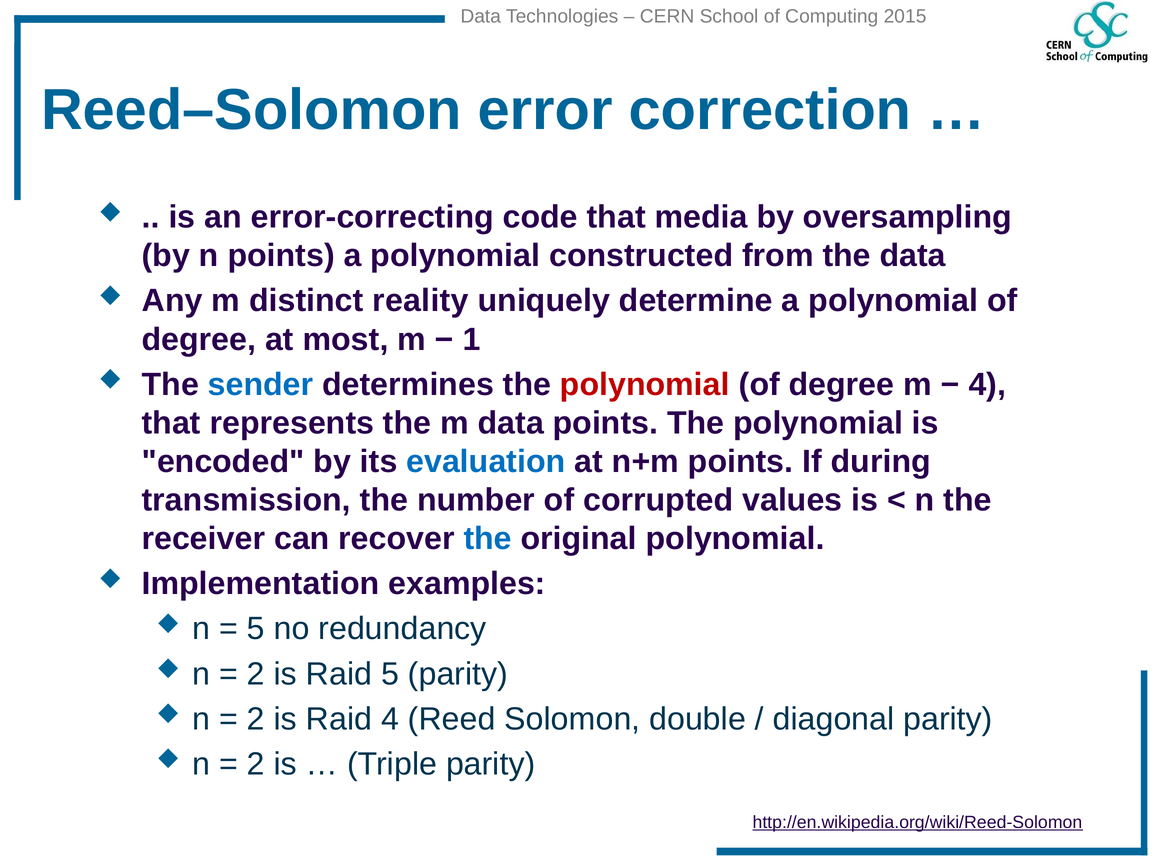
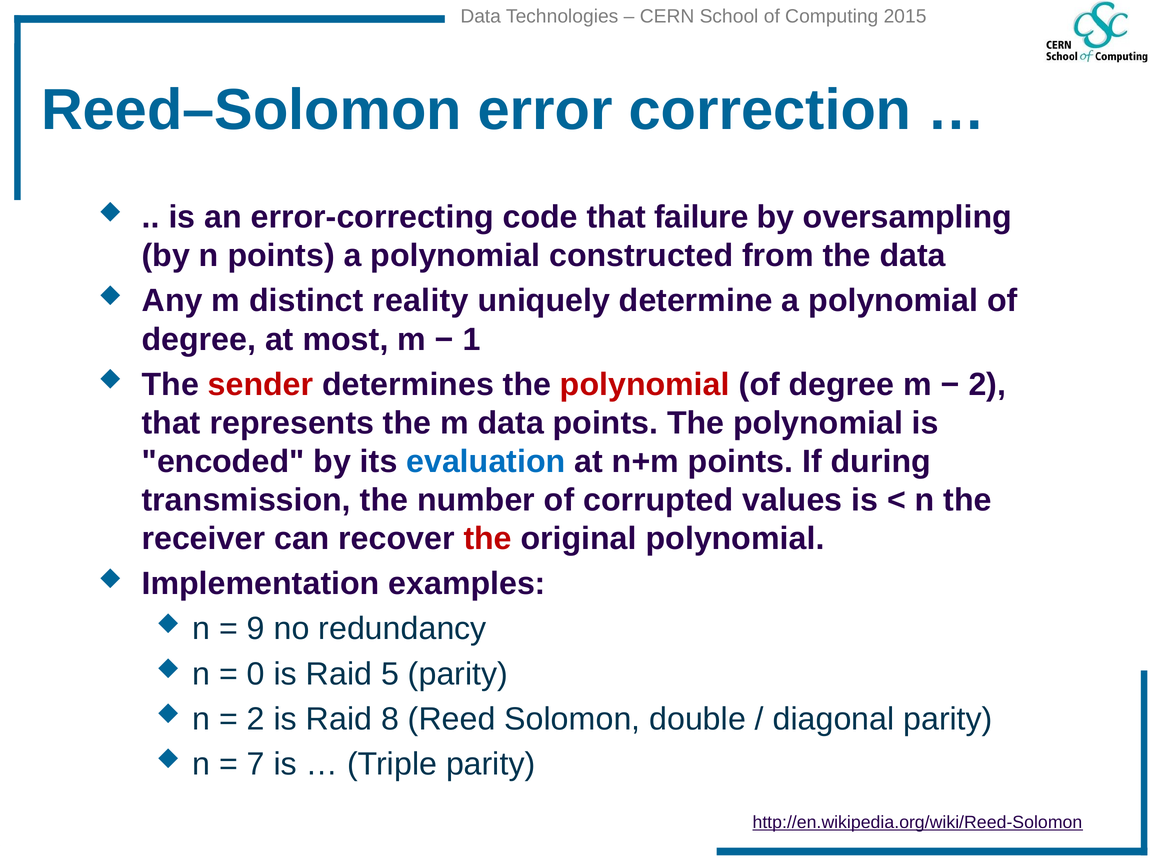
media: media -> failure (701, 217)
sender colour: blue -> red (261, 384)
4: 4 -> 2 (987, 384)
the colour: blue -> red (488, 539)
5: 5 -> 9 (256, 629)
2: 2 -> 0 (256, 674)
Raid 4: 4 -> 8 (390, 719)
2: 2 -> 7 (256, 764)
